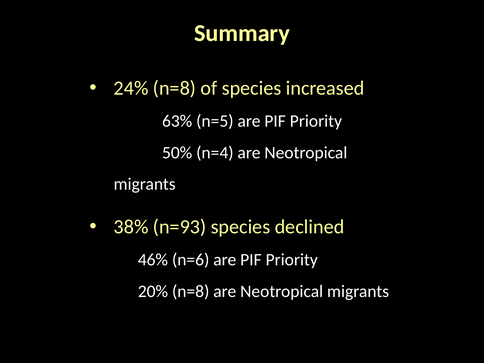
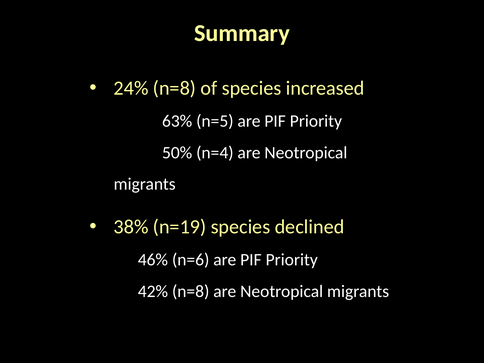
n=93: n=93 -> n=19 (180, 227)
20%: 20% -> 42% (153, 291)
